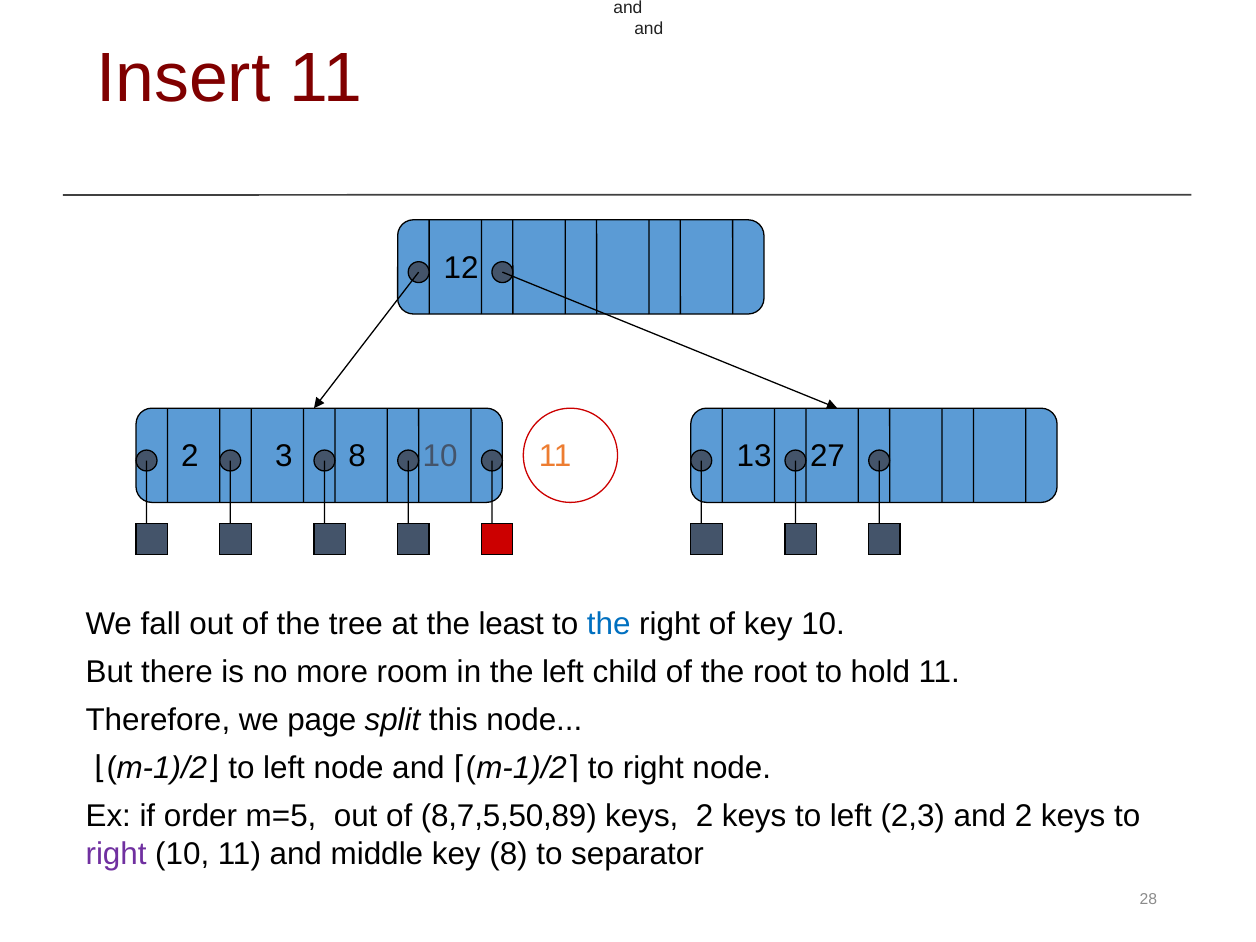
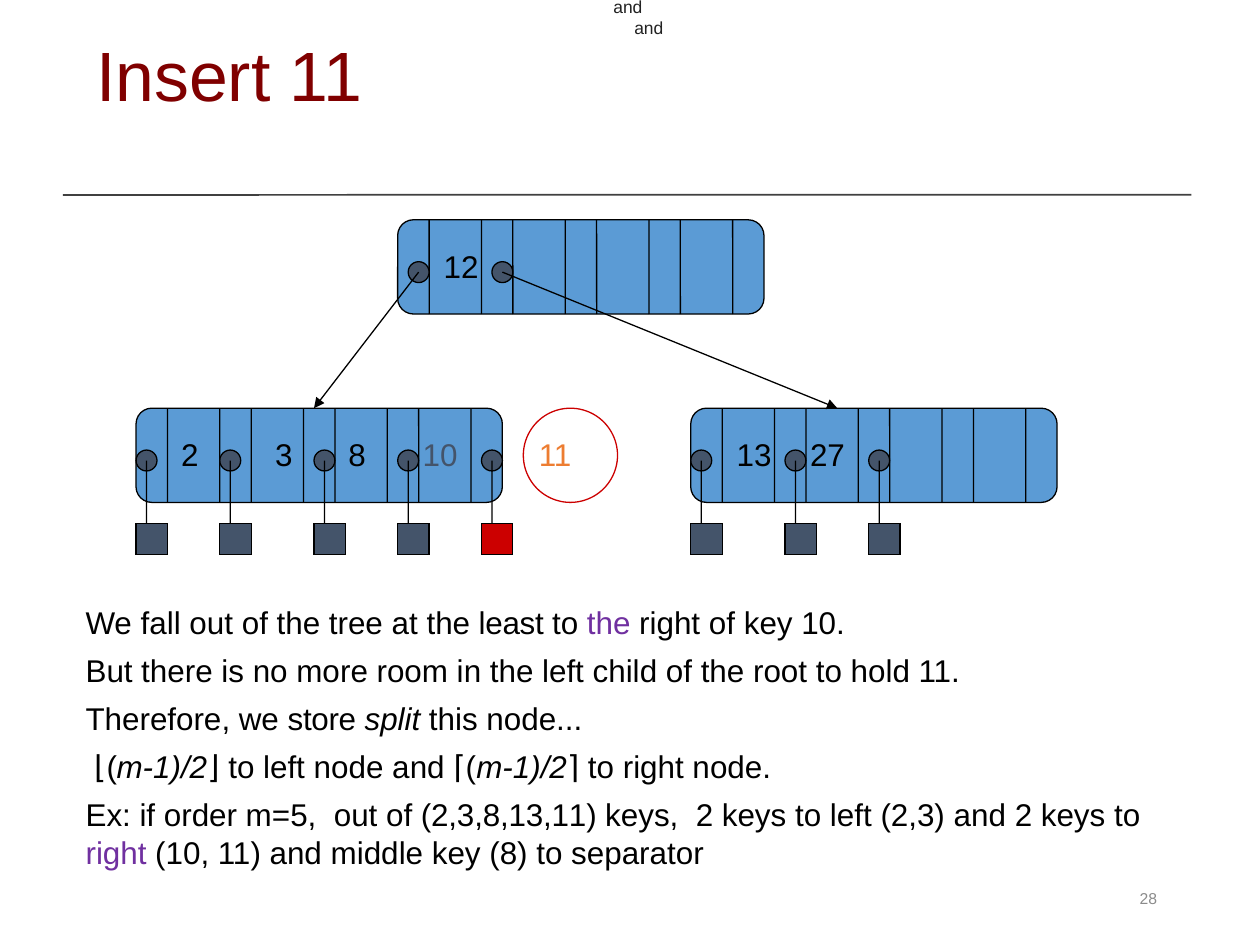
the colour: blue -> purple (609, 624)
page: page -> store (322, 720)
8,7,5,50,89: 8,7,5,50,89 -> 2,3,8,13,11 (509, 816)
